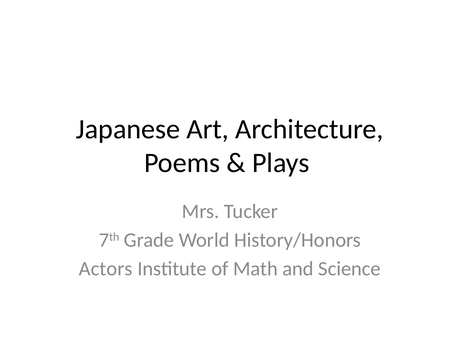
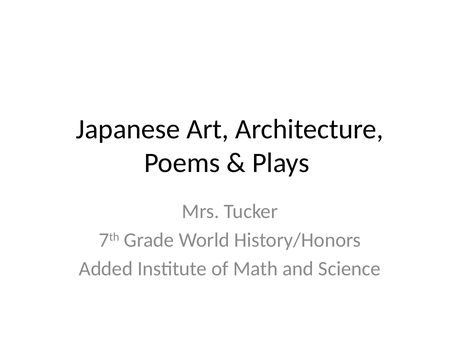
Actors: Actors -> Added (106, 269)
